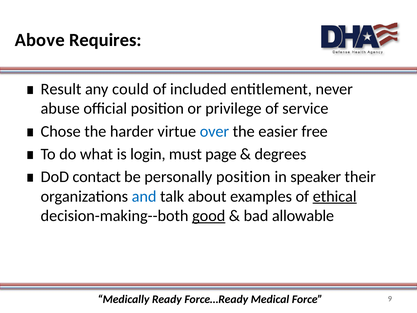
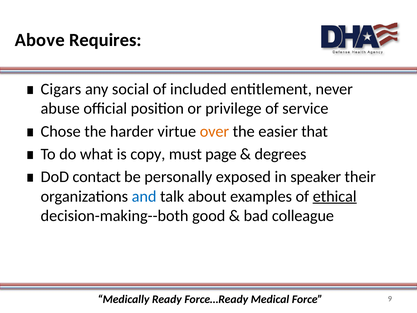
Result: Result -> Cigars (61, 89)
could: could -> social (131, 89)
over colour: blue -> orange (214, 131)
free: free -> that (315, 131)
login: login -> copy (148, 154)
personally position: position -> exposed (243, 177)
good underline: present -> none (209, 216)
allowable: allowable -> colleague (303, 216)
